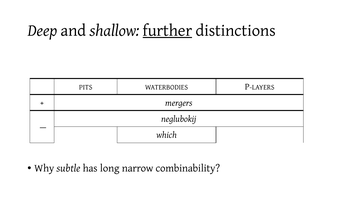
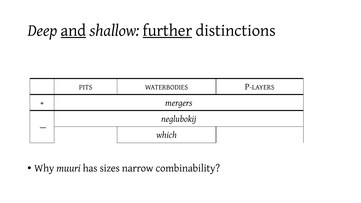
and underline: none -> present (73, 30)
subtle: subtle -> muuri (69, 168)
long: long -> sizes (110, 168)
